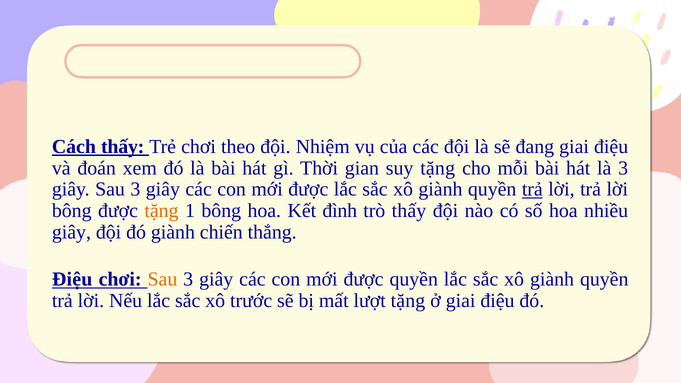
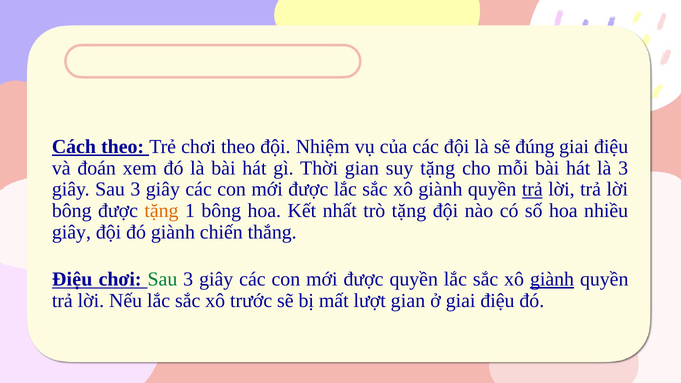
Cách thấy: thấy -> theo (123, 147)
đang: đang -> đúng (535, 147)
đình: đình -> nhất (340, 211)
trò thấy: thấy -> tặng (409, 211)
Sau colour: orange -> green (162, 279)
giành underline: none -> present (552, 279)
lượt tặng: tặng -> gian (408, 301)
